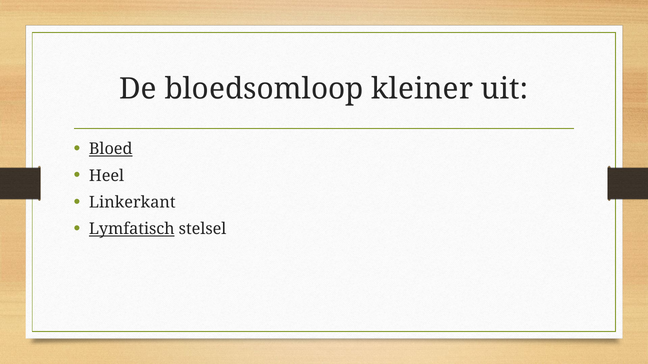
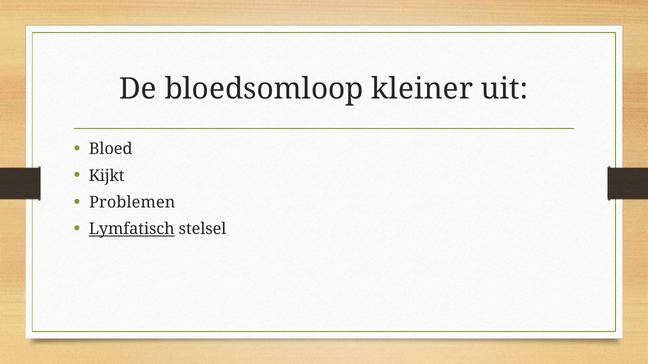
Bloed underline: present -> none (111, 149)
Heel: Heel -> Kijkt (107, 176)
Linkerkant: Linkerkant -> Problemen (132, 203)
